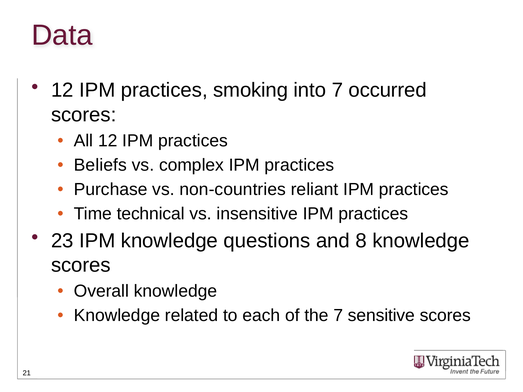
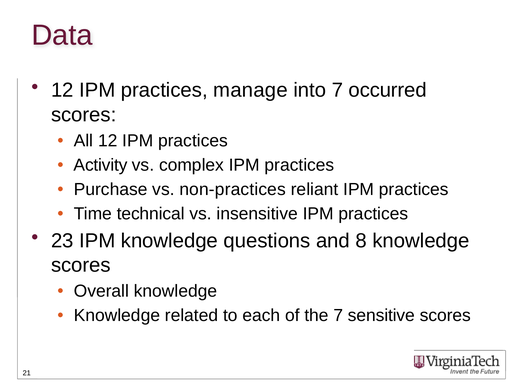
smoking: smoking -> manage (250, 90)
Beliefs: Beliefs -> Activity (101, 165)
non-countries: non-countries -> non-practices (233, 190)
